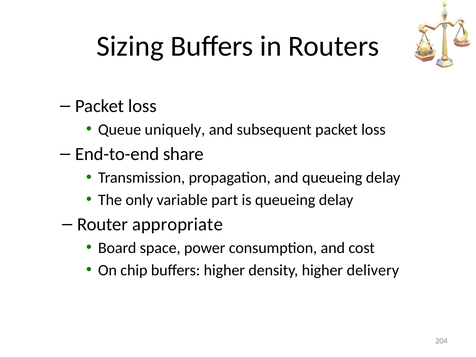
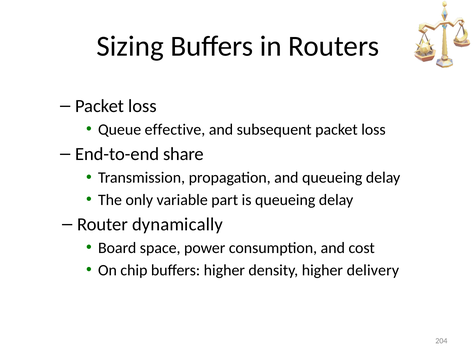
uniquely: uniquely -> effective (175, 130)
appropriate: appropriate -> dynamically (177, 224)
